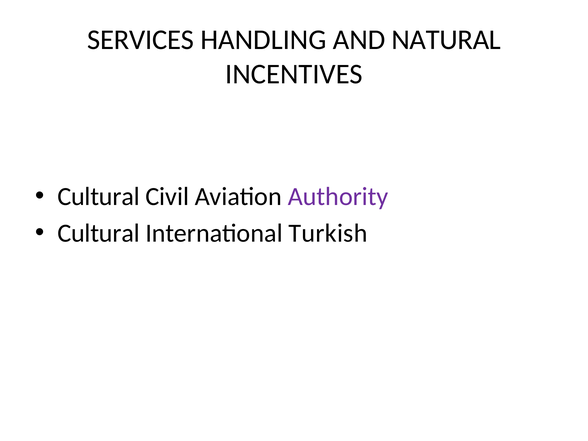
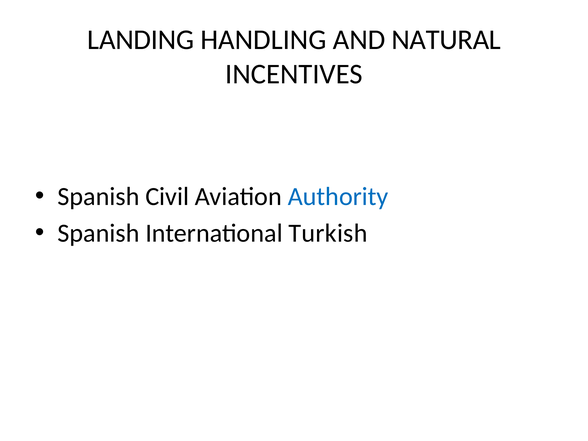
SERVICES: SERVICES -> LANDING (141, 40)
Cultural: Cultural -> Spanish (98, 197)
Authority colour: purple -> blue (338, 197)
Cultural: Cultural -> Spanish (98, 233)
